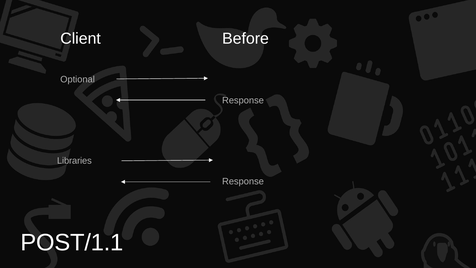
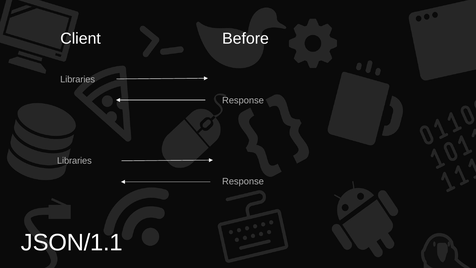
Optional: Optional -> Libraries (78, 79)
POST/1.1: POST/1.1 -> JSON/1.1 (72, 243)
